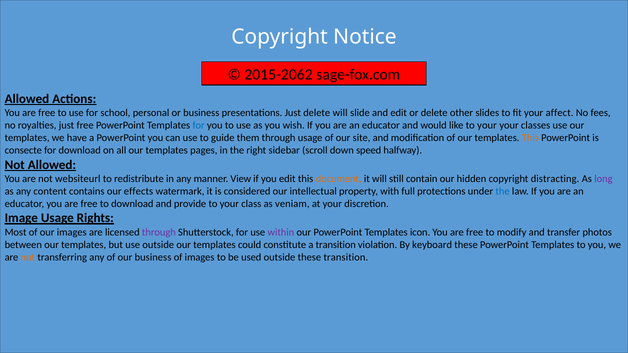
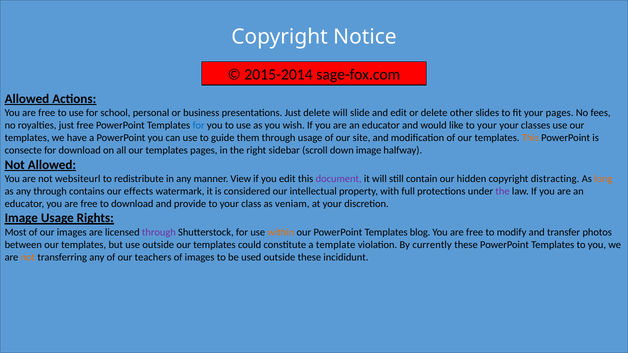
2015-2062: 2015-2062 -> 2015-2014 (279, 75)
your affect: affect -> pages (560, 113)
down speed: speed -> image (369, 151)
document colour: orange -> purple (339, 179)
long colour: purple -> orange (603, 179)
any content: content -> through (50, 191)
the colour: blue -> purple (503, 191)
within colour: purple -> orange (281, 232)
icon: icon -> blog (420, 232)
a transition: transition -> template (336, 245)
keyboard: keyboard -> currently (432, 245)
our business: business -> teachers (153, 257)
these transition: transition -> incididunt (346, 257)
